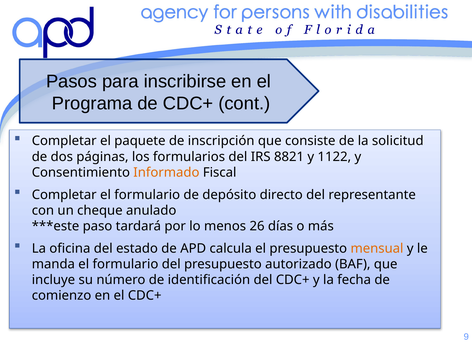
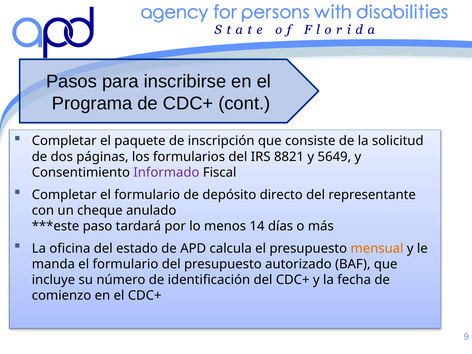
1122: 1122 -> 5649 (334, 157)
Informado colour: orange -> purple (166, 172)
26: 26 -> 14 (257, 226)
